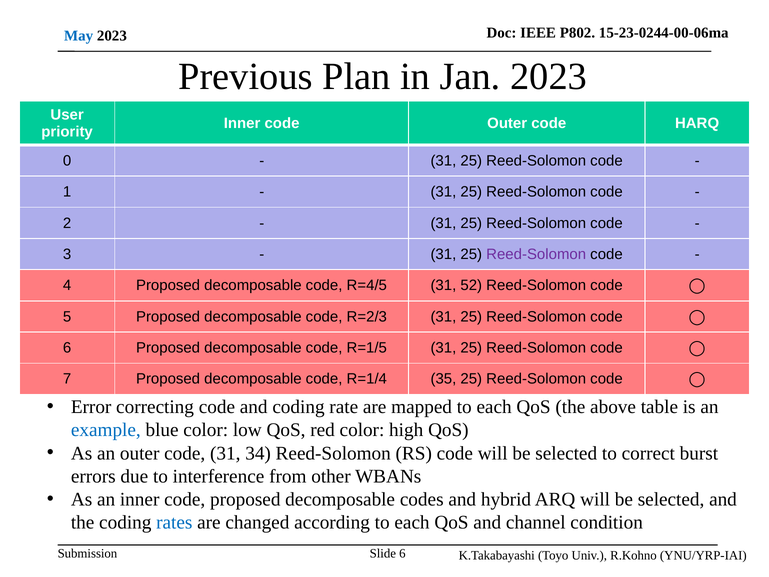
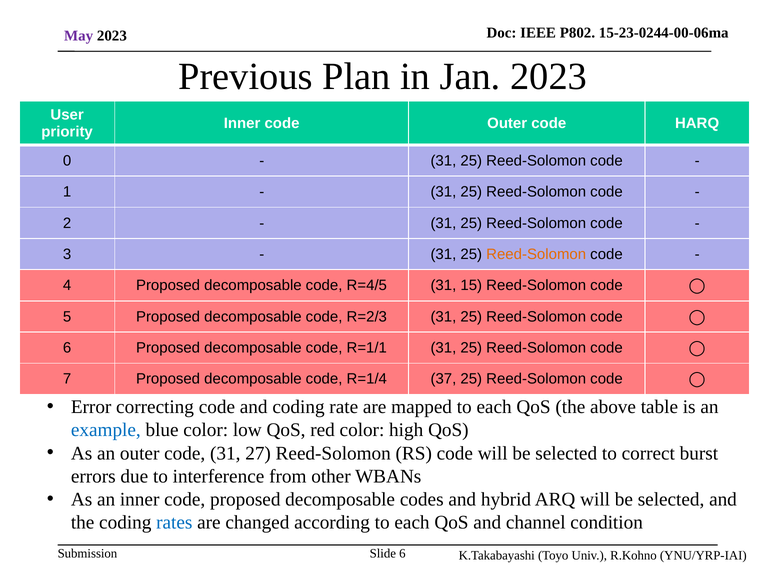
May colour: blue -> purple (79, 36)
Reed-Solomon colour: purple -> orange (536, 254)
52: 52 -> 15 (471, 285)
R=1/5: R=1/5 -> R=1/1 (367, 348)
35: 35 -> 37 (443, 379)
34: 34 -> 27 (258, 453)
